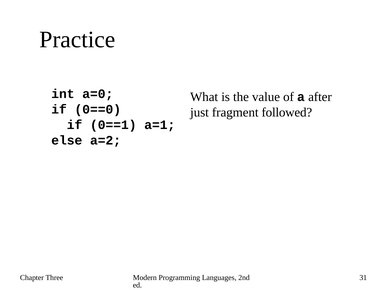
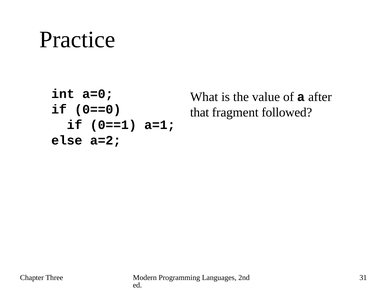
just: just -> that (200, 112)
